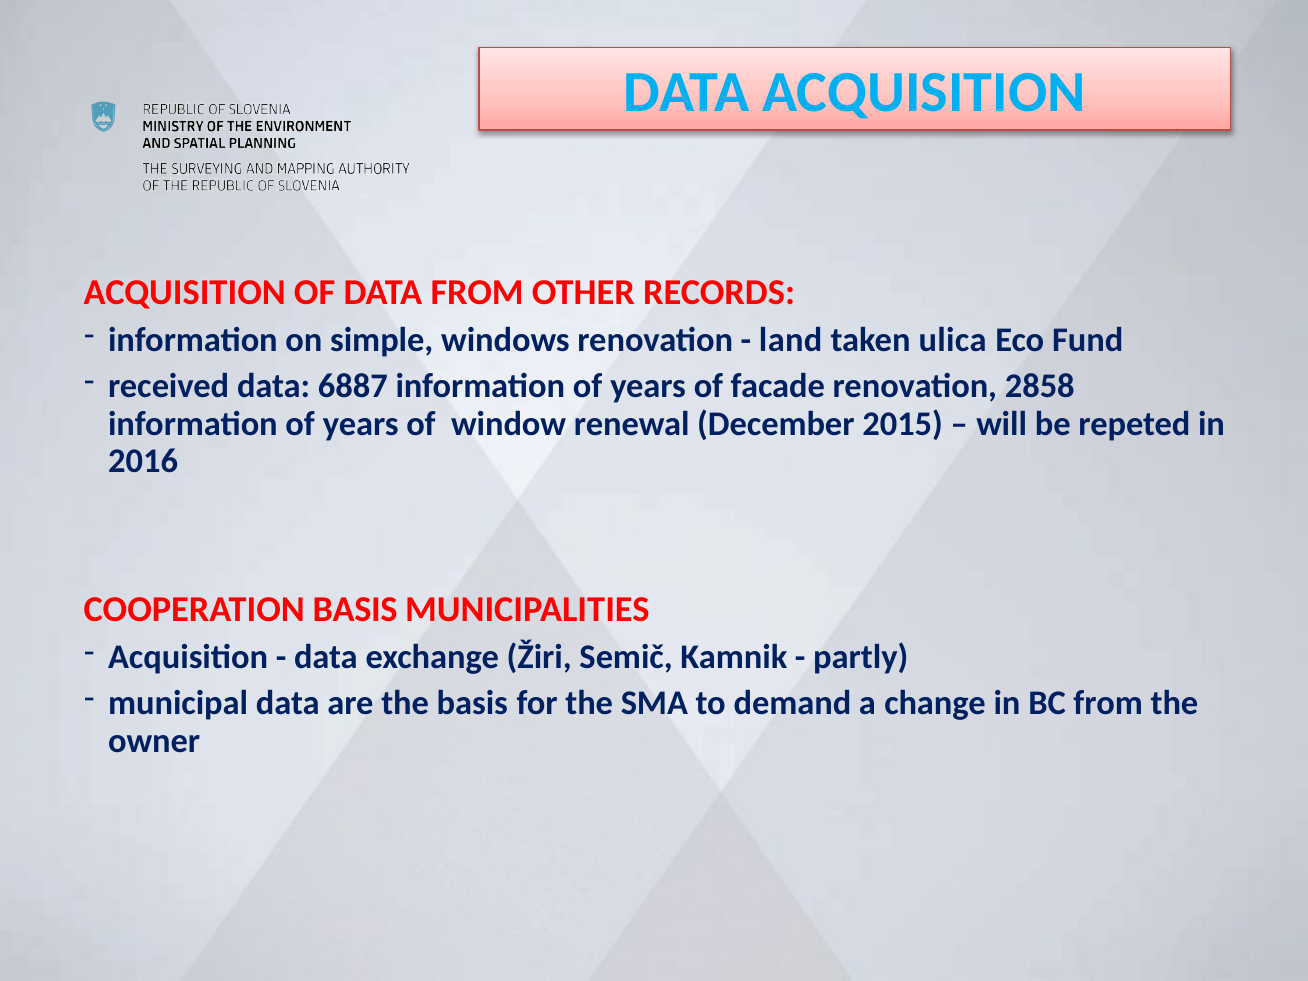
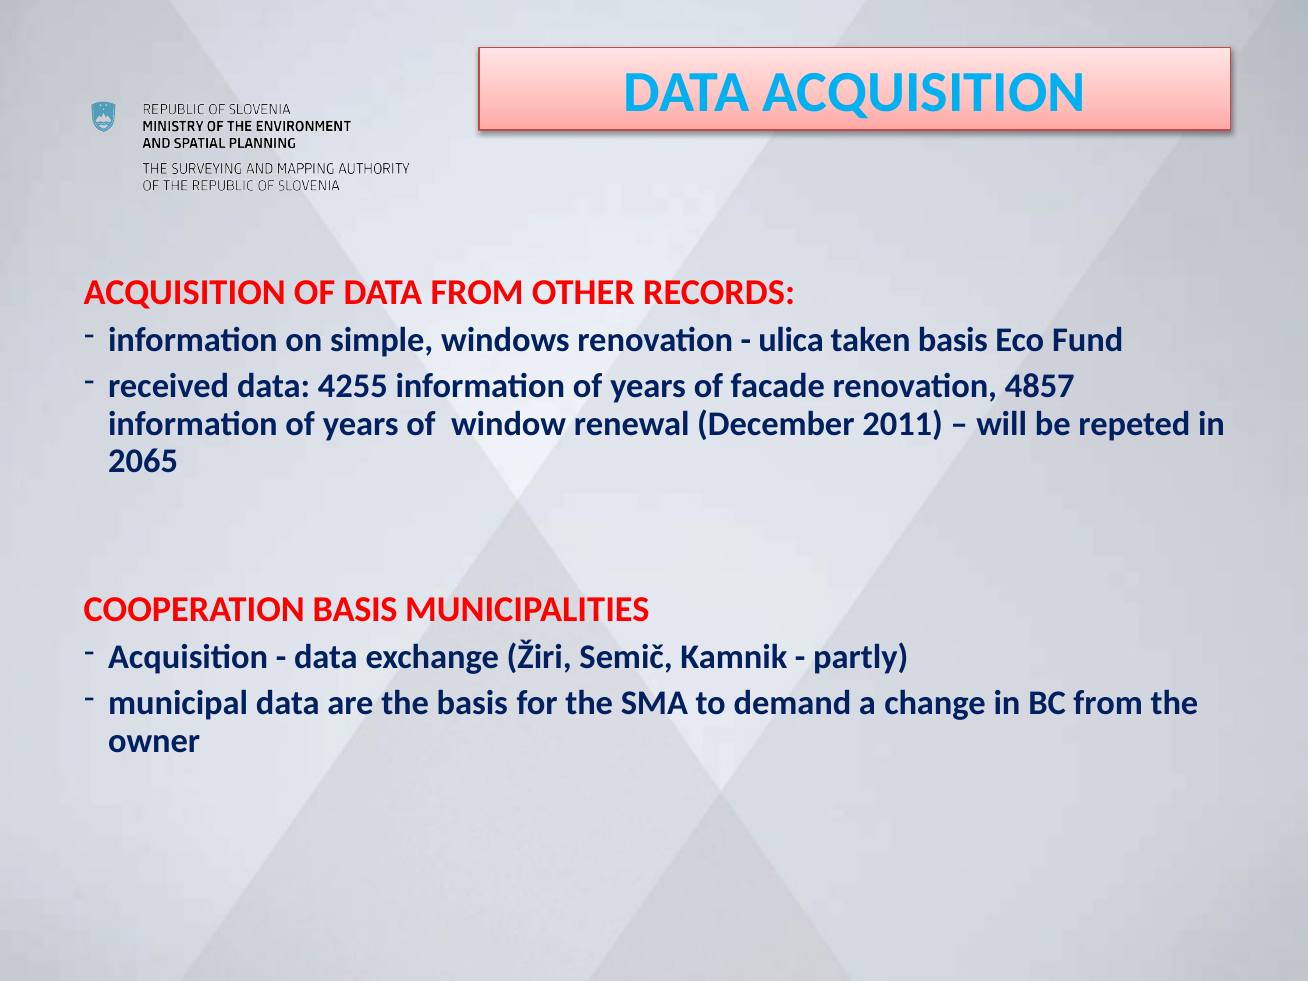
land: land -> ulica (791, 340)
taken ulica: ulica -> basis (953, 340)
6887: 6887 -> 4255 (353, 387)
2858: 2858 -> 4857 (1040, 387)
2015: 2015 -> 2011 (903, 424)
2016: 2016 -> 2065 (143, 461)
